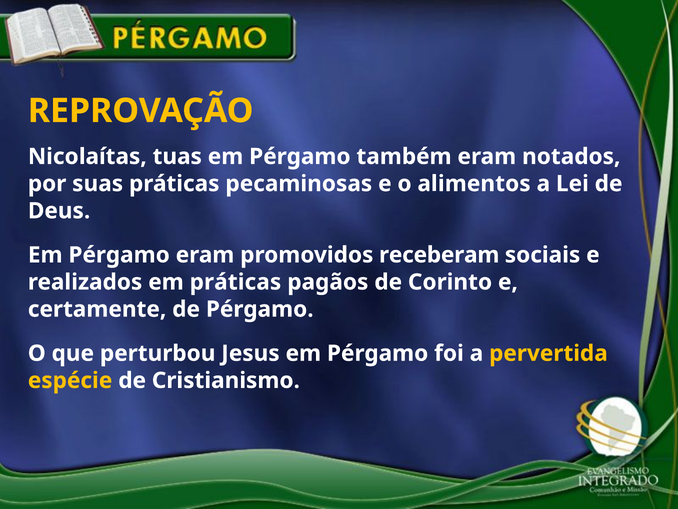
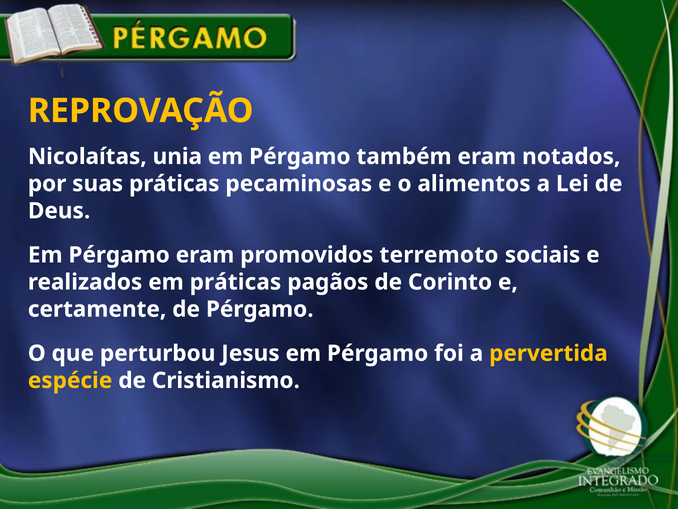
tuas: tuas -> unia (177, 156)
receberam: receberam -> terremoto (439, 255)
